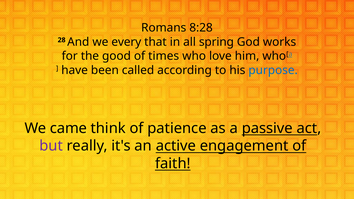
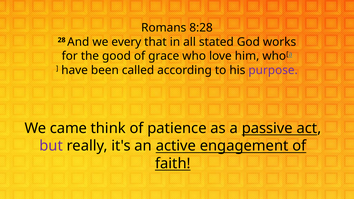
spring: spring -> stated (216, 42)
times: times -> grace (164, 56)
purpose colour: blue -> purple (273, 70)
